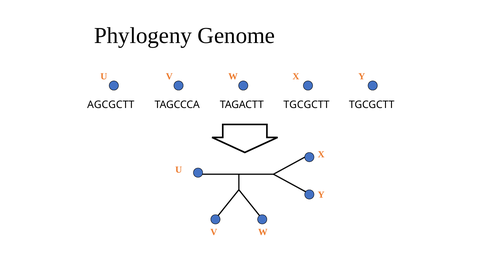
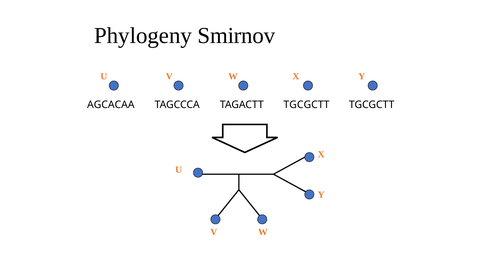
Genome: Genome -> Smirnov (236, 36)
AGCGCTT: AGCGCTT -> AGCACAA (111, 105)
